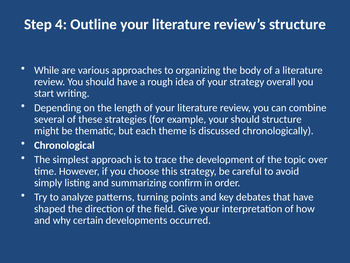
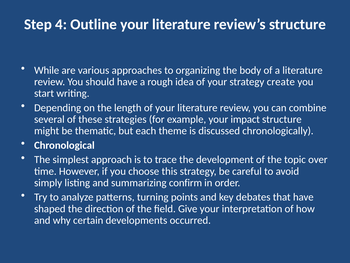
overall: overall -> create (281, 82)
your should: should -> impact (245, 119)
